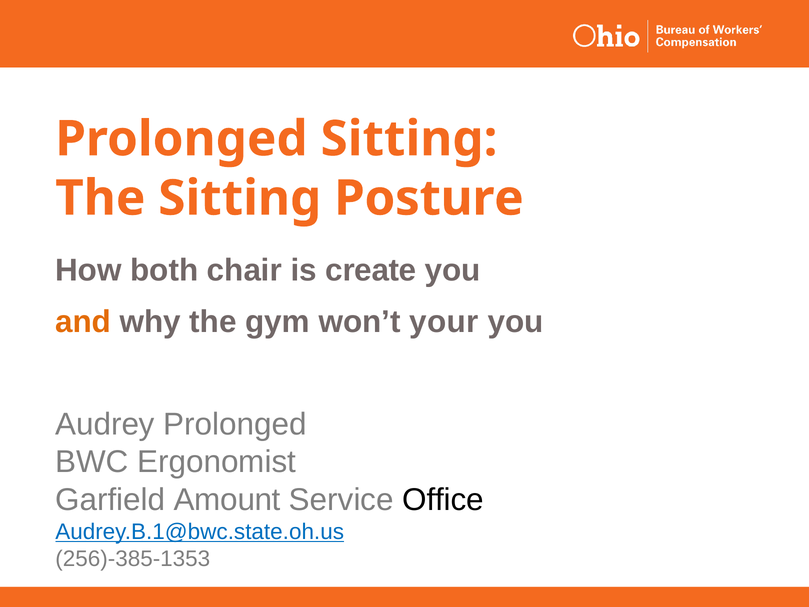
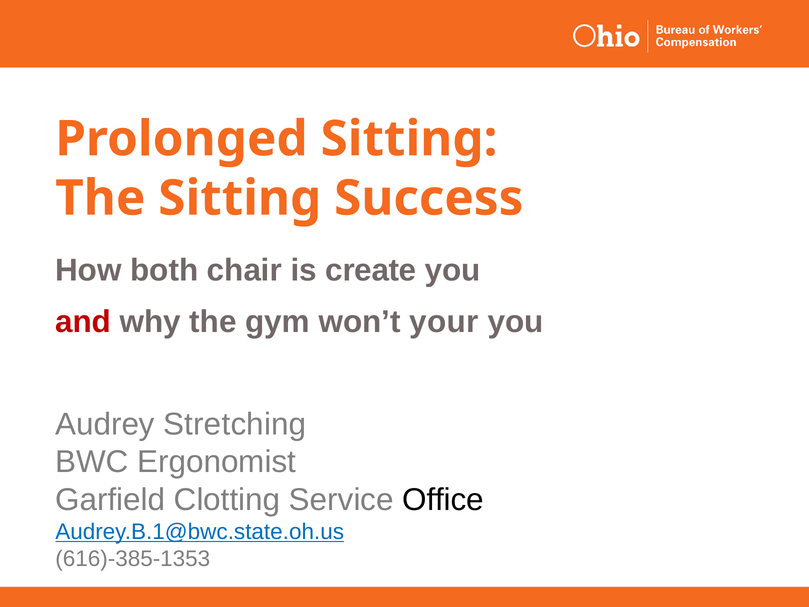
Posture: Posture -> Success (429, 198)
and colour: orange -> red (83, 322)
Audrey Prolonged: Prolonged -> Stretching (235, 424)
Amount: Amount -> Clotting (227, 500)
256)-385-1353: 256)-385-1353 -> 616)-385-1353 (133, 558)
